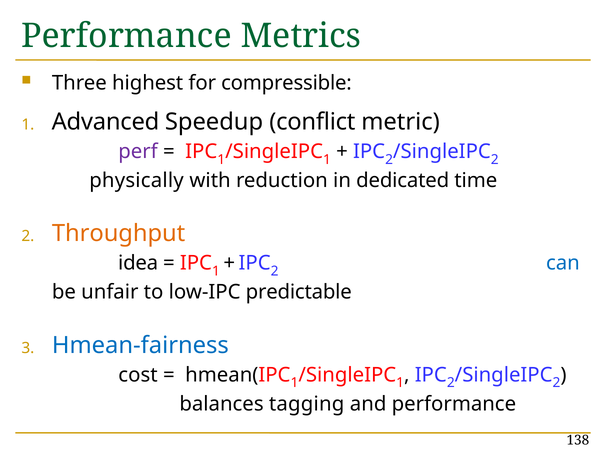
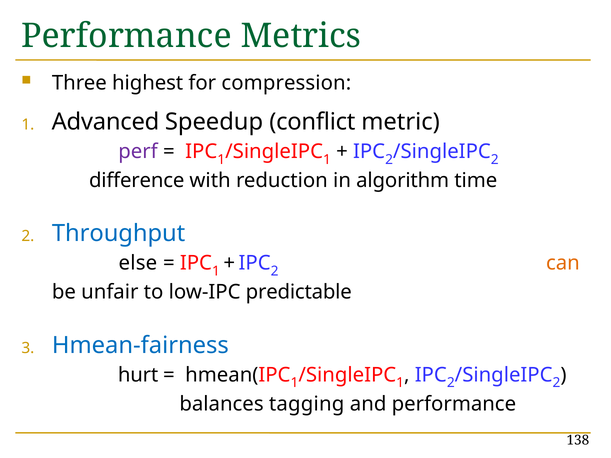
compressible: compressible -> compression (286, 83)
physically: physically -> difference (137, 181)
dedicated: dedicated -> algorithm (403, 181)
Throughput colour: orange -> blue (119, 234)
idea: idea -> else (138, 263)
can colour: blue -> orange (563, 263)
cost: cost -> hurt (138, 375)
